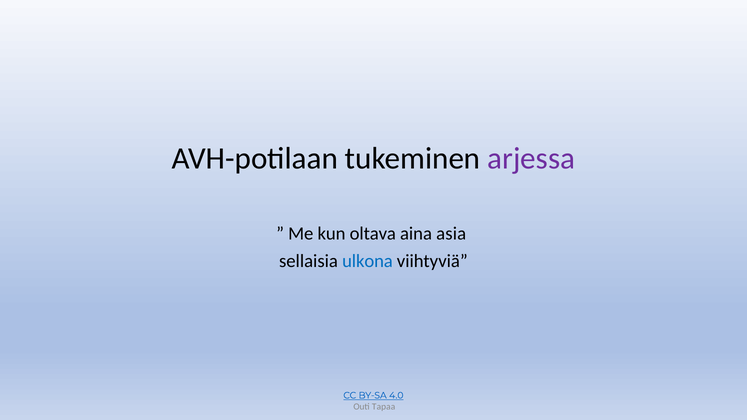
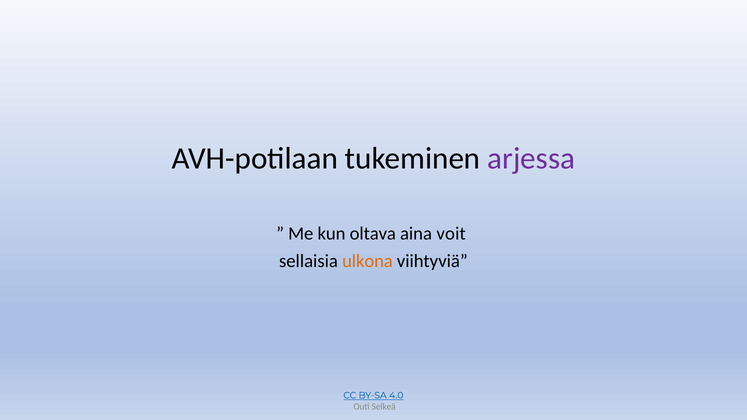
asia: asia -> voit (451, 233)
ulkona colour: blue -> orange (367, 261)
Tapaa: Tapaa -> Selkeä (384, 407)
